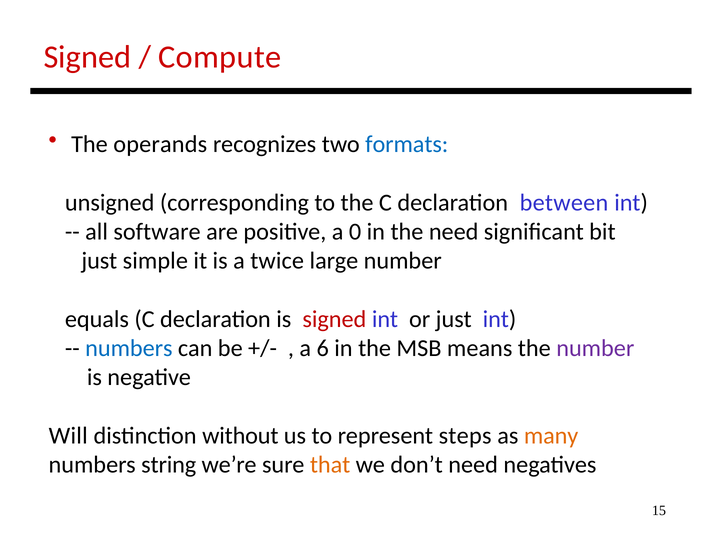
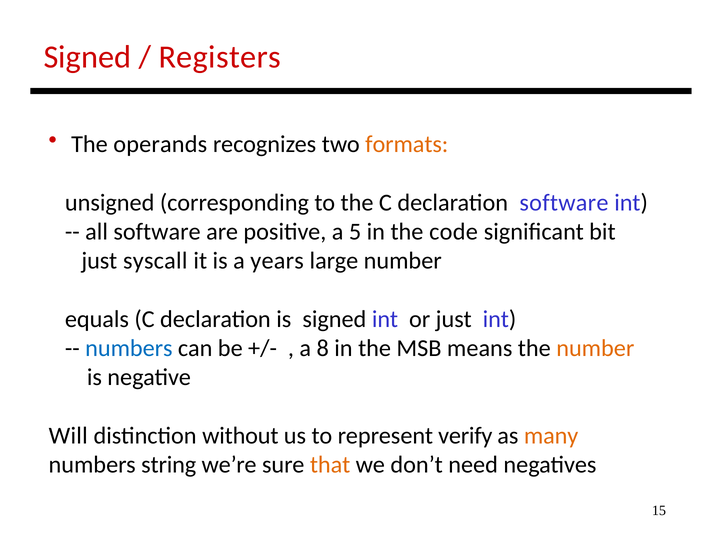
Compute: Compute -> Registers (220, 57)
formats colour: blue -> orange (407, 144)
declaration between: between -> software (564, 203)
0: 0 -> 5 (355, 232)
the need: need -> code (454, 232)
simple: simple -> syscall (155, 261)
twice: twice -> years (277, 261)
signed colour: red -> black (334, 319)
6: 6 -> 8 (323, 348)
number colour: purple -> orange (595, 348)
steps: steps -> verify (465, 436)
